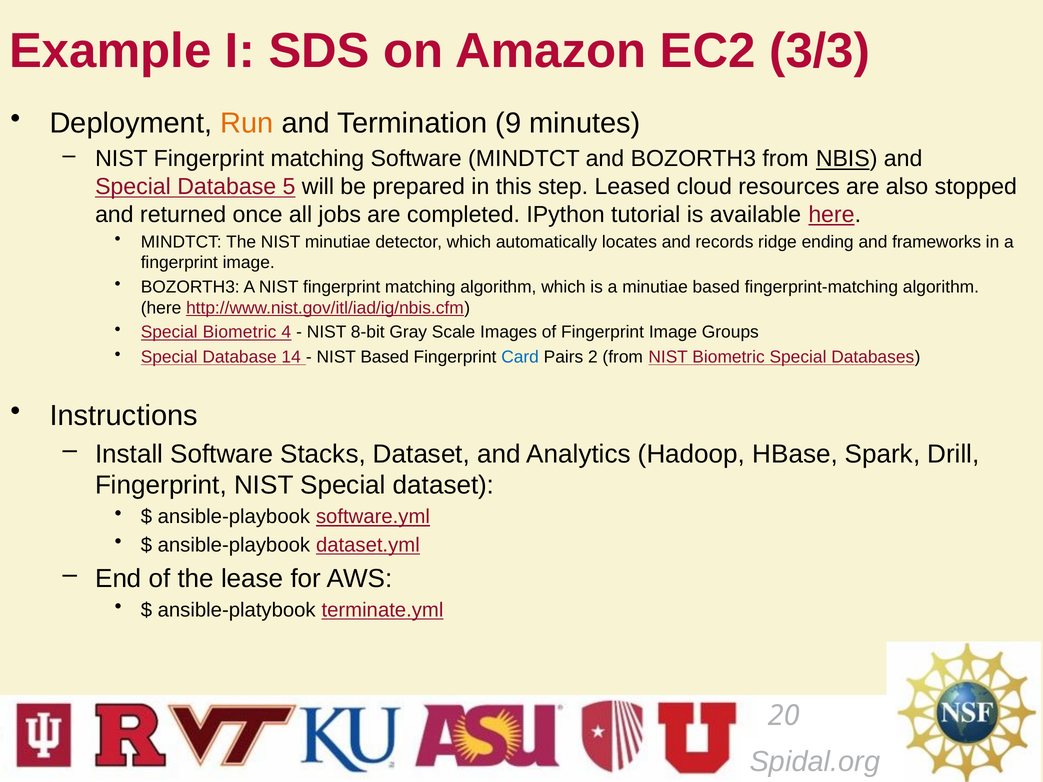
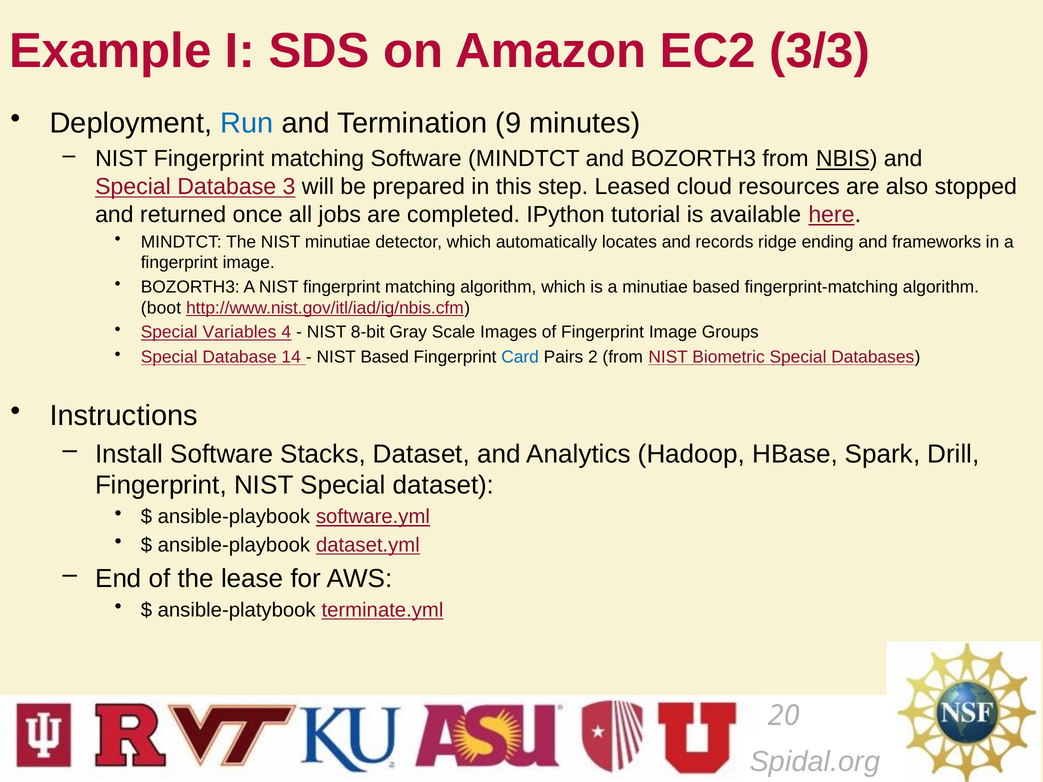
Run colour: orange -> blue (247, 123)
5: 5 -> 3 (289, 187)
here: here -> boot (161, 308)
Special Biometric: Biometric -> Variables (239, 332)
